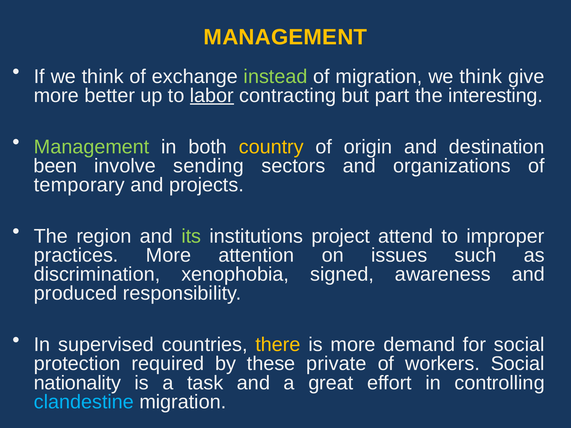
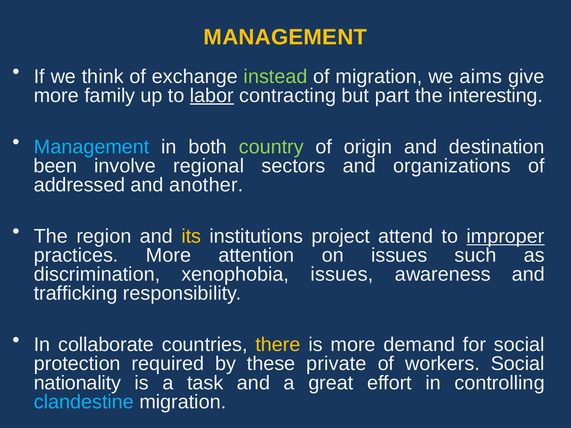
migration we think: think -> aims (481, 77)
better: better -> family (110, 96)
Management colour: light green -> light blue (92, 147)
country colour: yellow -> light green (271, 147)
sending: sending -> regional (209, 166)
temporary: temporary -> addressed (80, 185)
projects: projects -> another (206, 185)
its colour: light green -> yellow (191, 236)
improper underline: none -> present (506, 236)
xenophobia signed: signed -> issues (342, 275)
produced: produced -> trafficking (76, 294)
supervised: supervised -> collaborate (106, 345)
